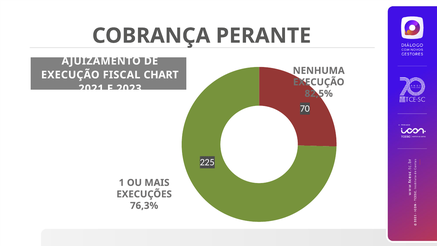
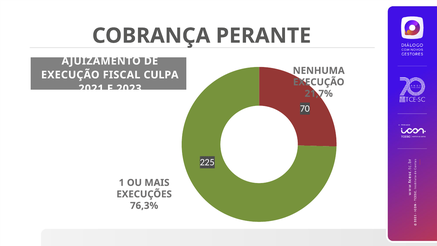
CHART: CHART -> CULPA (161, 75)
82,5%: 82,5% -> 21,7% (319, 94)
